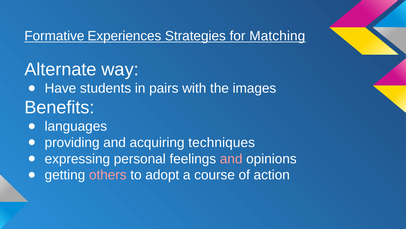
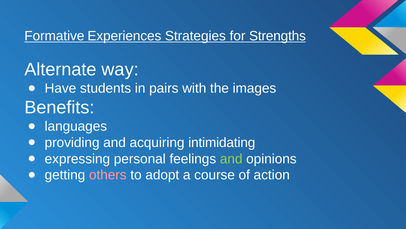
Matching: Matching -> Strengths (277, 36)
techniques: techniques -> intimidating (222, 142)
and colour: pink -> light green (231, 158)
